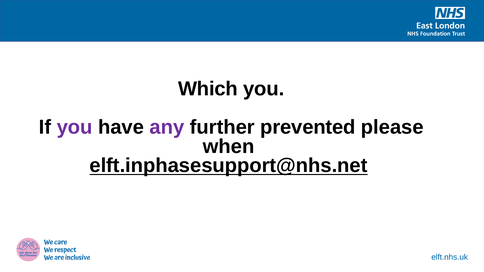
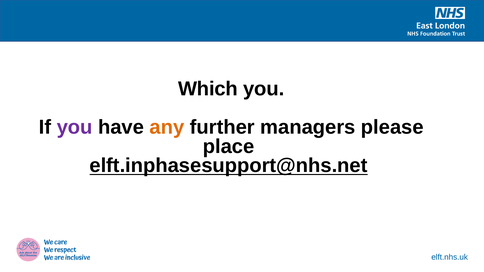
any colour: purple -> orange (167, 127)
prevented: prevented -> managers (308, 127)
when: when -> place (229, 147)
